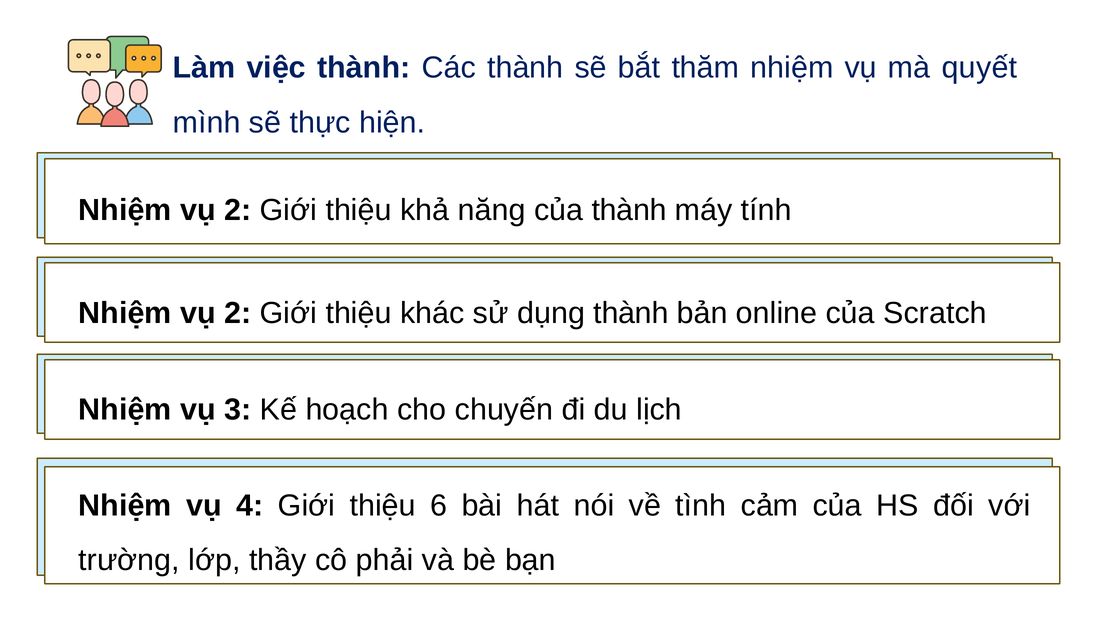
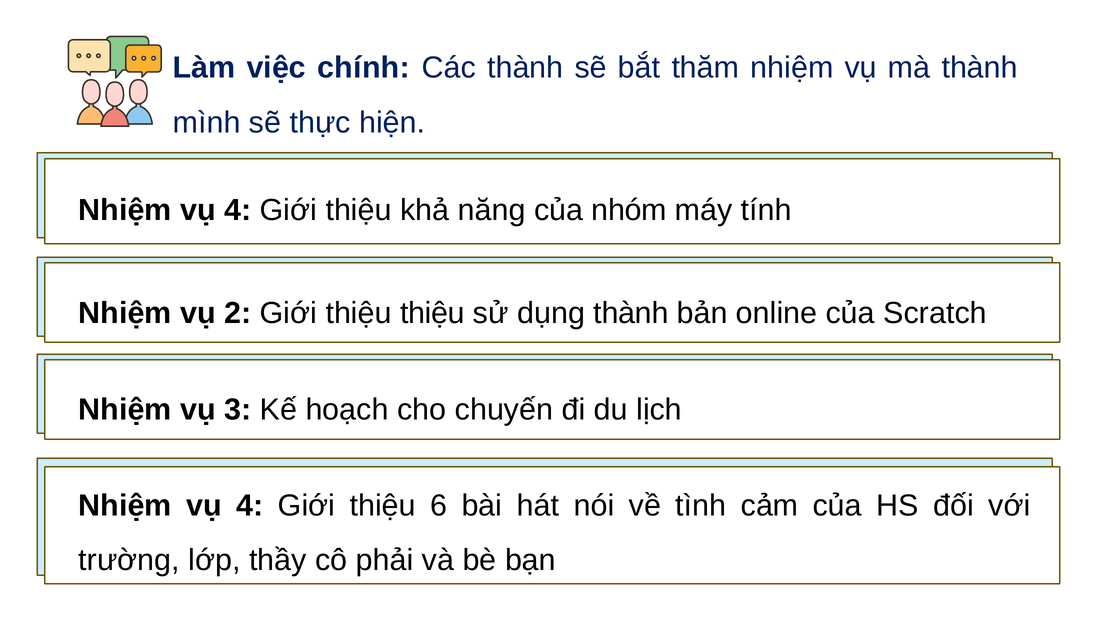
việc thành: thành -> chính (364, 68)
mà quyết: quyết -> thành (980, 68)
2: 2 -> 4 (238, 210)
của thành: thành -> nhóm (629, 210)
thiệu khác: khác -> thiệu (432, 313)
